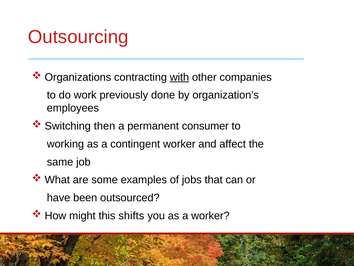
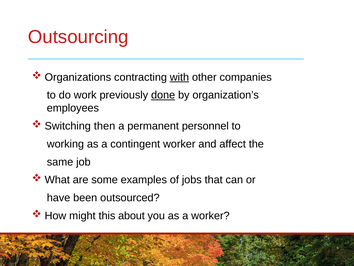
done underline: none -> present (163, 95)
consumer: consumer -> personnel (205, 126)
shifts: shifts -> about (131, 215)
